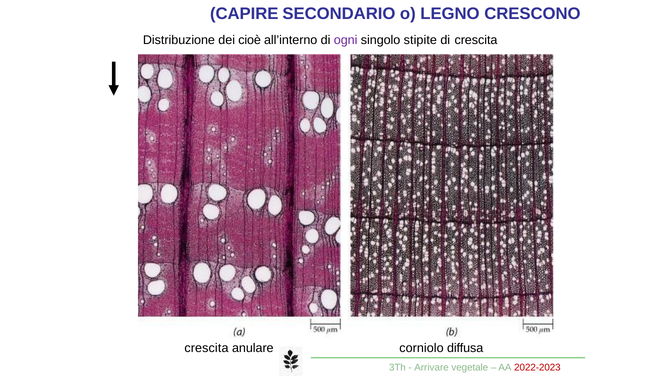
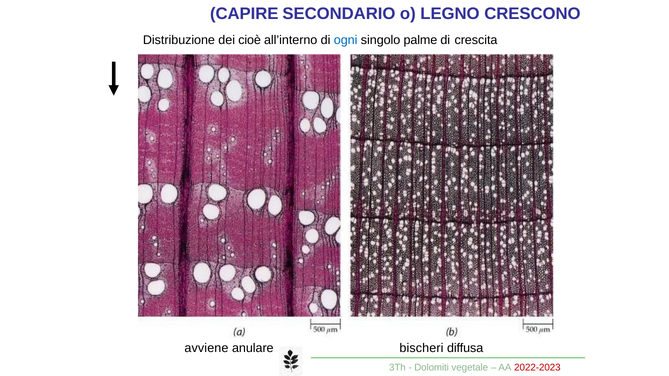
ogni colour: purple -> blue (346, 40)
stipite: stipite -> palme (420, 40)
crescita: crescita -> avviene (206, 348)
corniolo: corniolo -> bischeri (421, 348)
Arrivare: Arrivare -> Dolomiti (432, 368)
